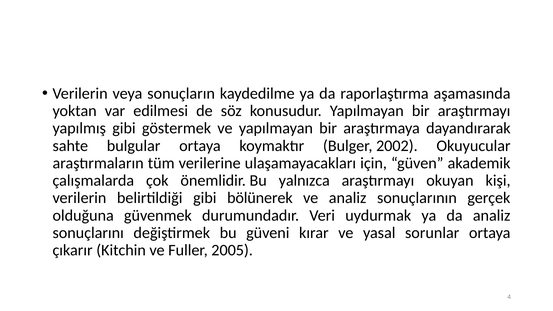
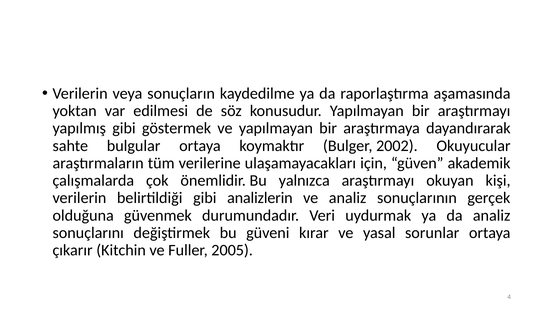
bölünerek: bölünerek -> analizlerin (260, 198)
